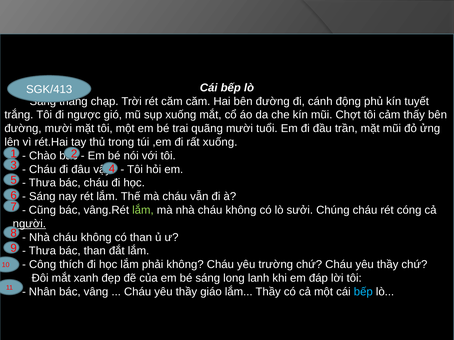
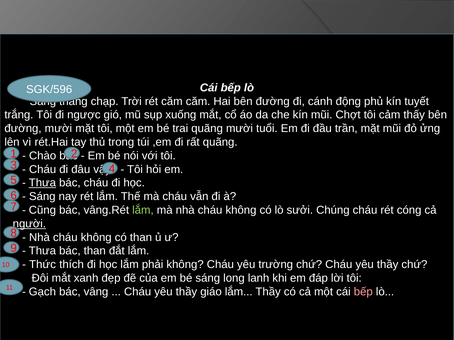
SGK/413: SGK/413 -> SGK/596 (49, 90)
rất xuống: xuống -> quãng (220, 142)
Thưa underline: none -> present (42, 183)
Công: Công -> Thức (43, 265)
Nhân: Nhân -> Gạch (42, 292)
bếp colour: light blue -> pink (363, 292)
